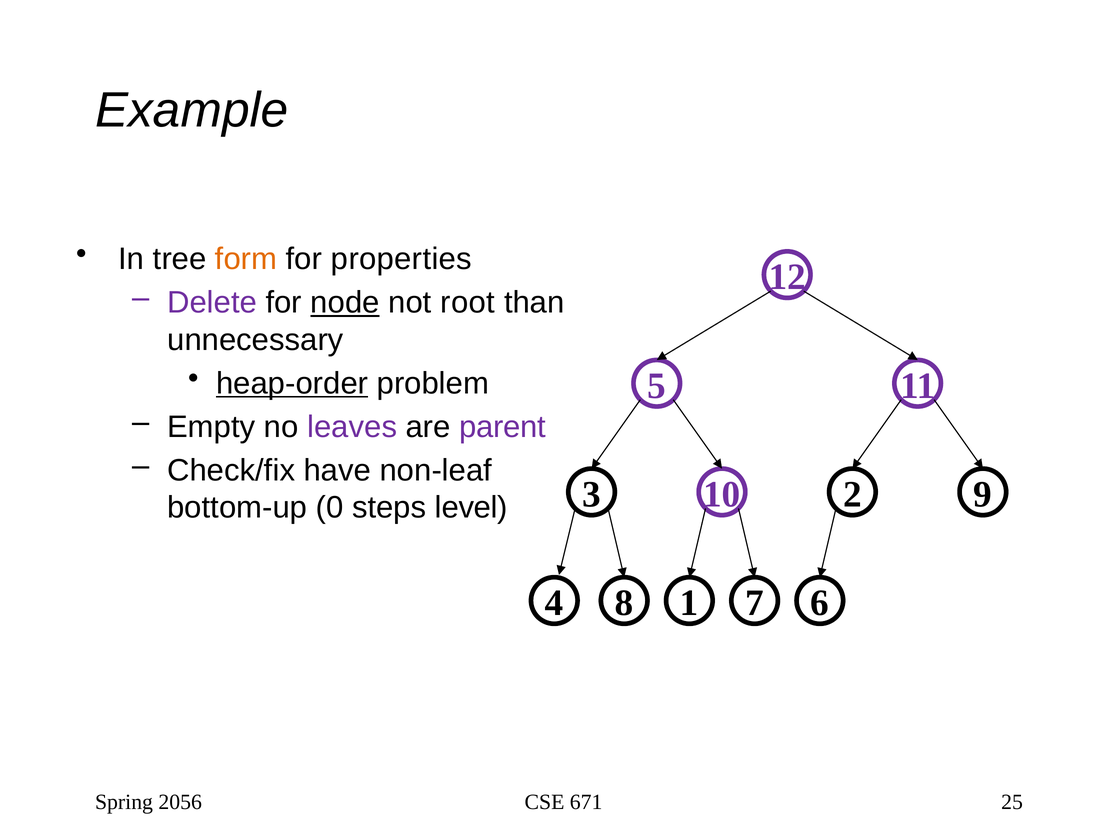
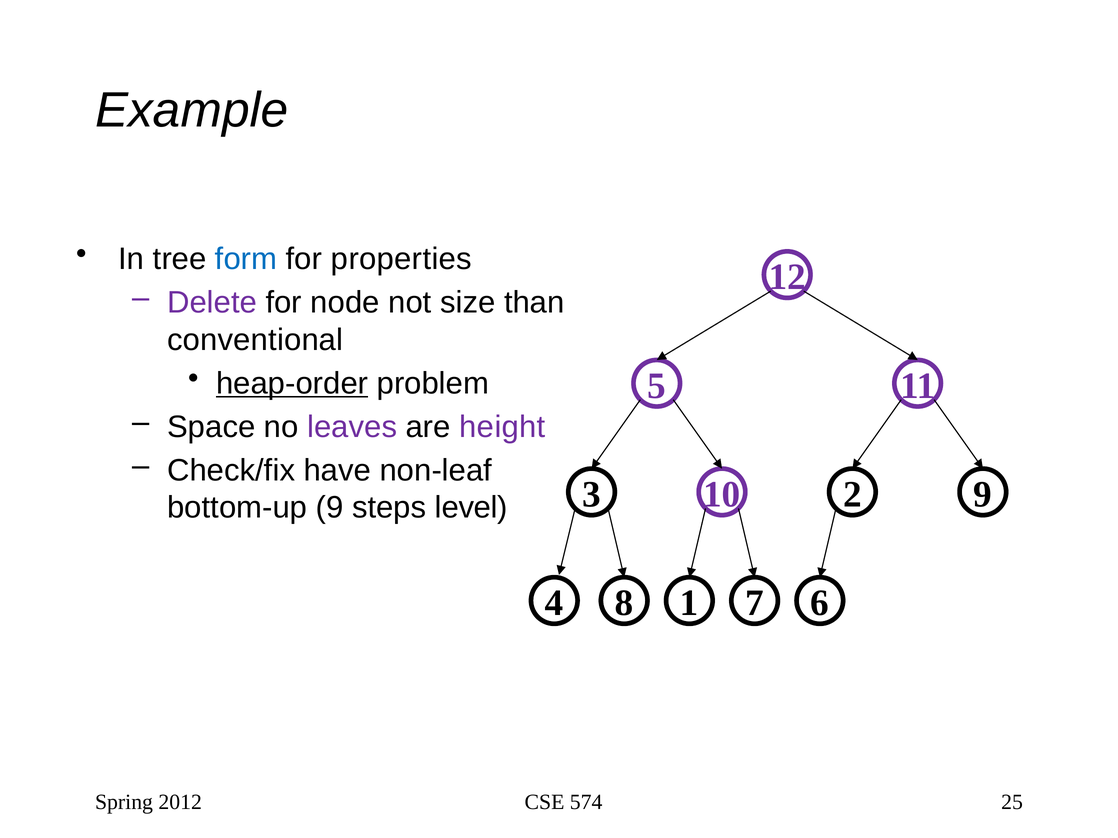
form colour: orange -> blue (246, 259)
node underline: present -> none (345, 303)
root: root -> size (468, 303)
unnecessary: unnecessary -> conventional (255, 340)
Empty: Empty -> Space (211, 427)
parent: parent -> height (502, 427)
bottom-up 0: 0 -> 9 (330, 508)
2056: 2056 -> 2012 (180, 803)
671: 671 -> 574 (586, 803)
